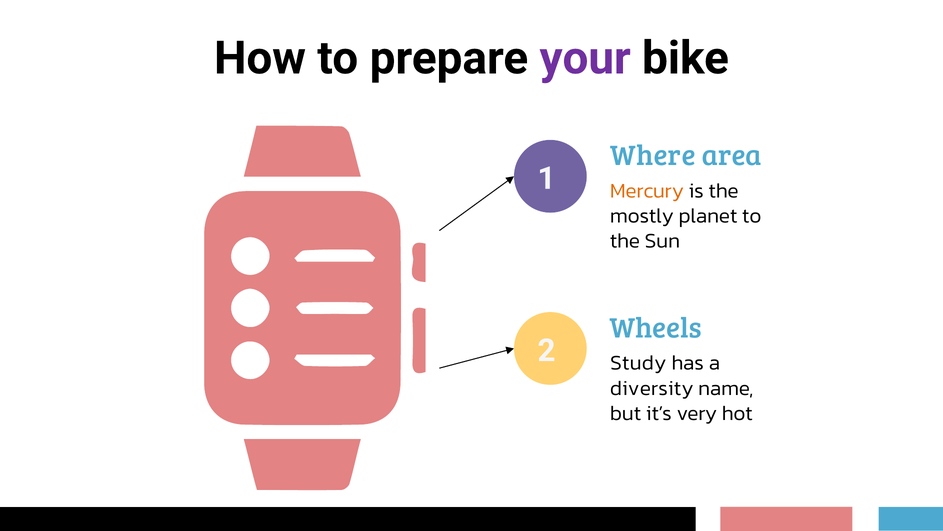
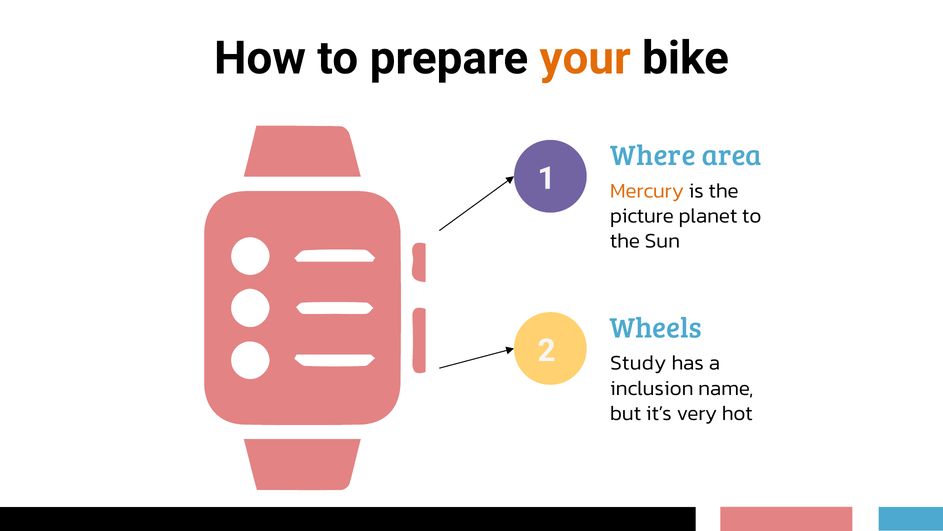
your colour: purple -> orange (585, 58)
mostly: mostly -> picture (642, 216)
diversity: diversity -> inclusion (652, 388)
